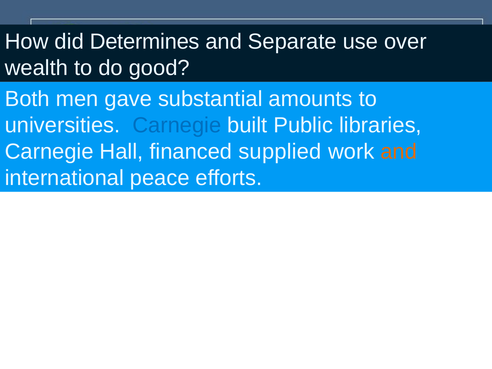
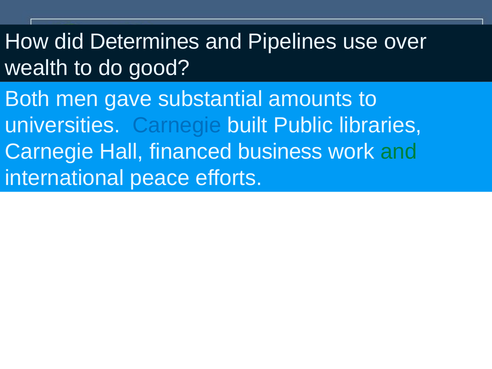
Separate: Separate -> Pipelines (292, 42)
supplied: supplied -> business (280, 152)
and colour: orange -> green (399, 152)
